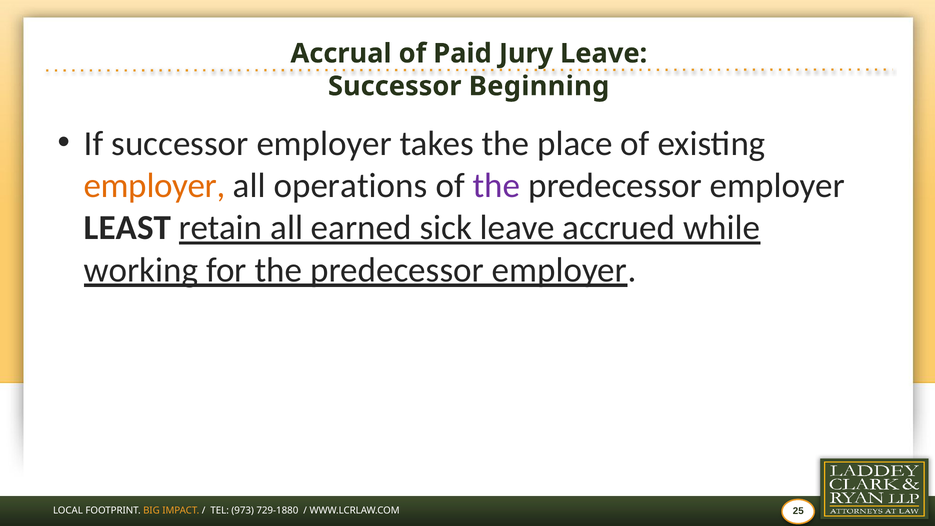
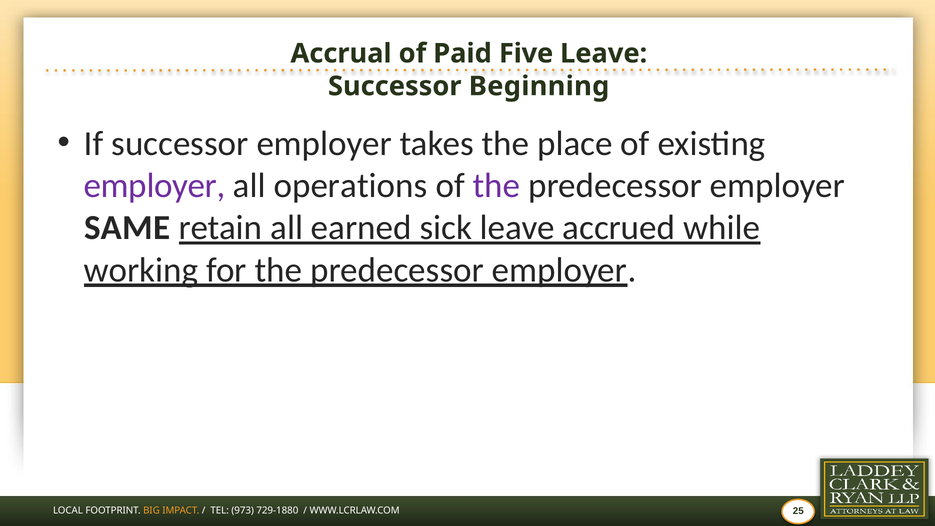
Jury: Jury -> Five (526, 53)
employer colour: orange -> purple (155, 186)
LEAST: LEAST -> SAME (127, 228)
